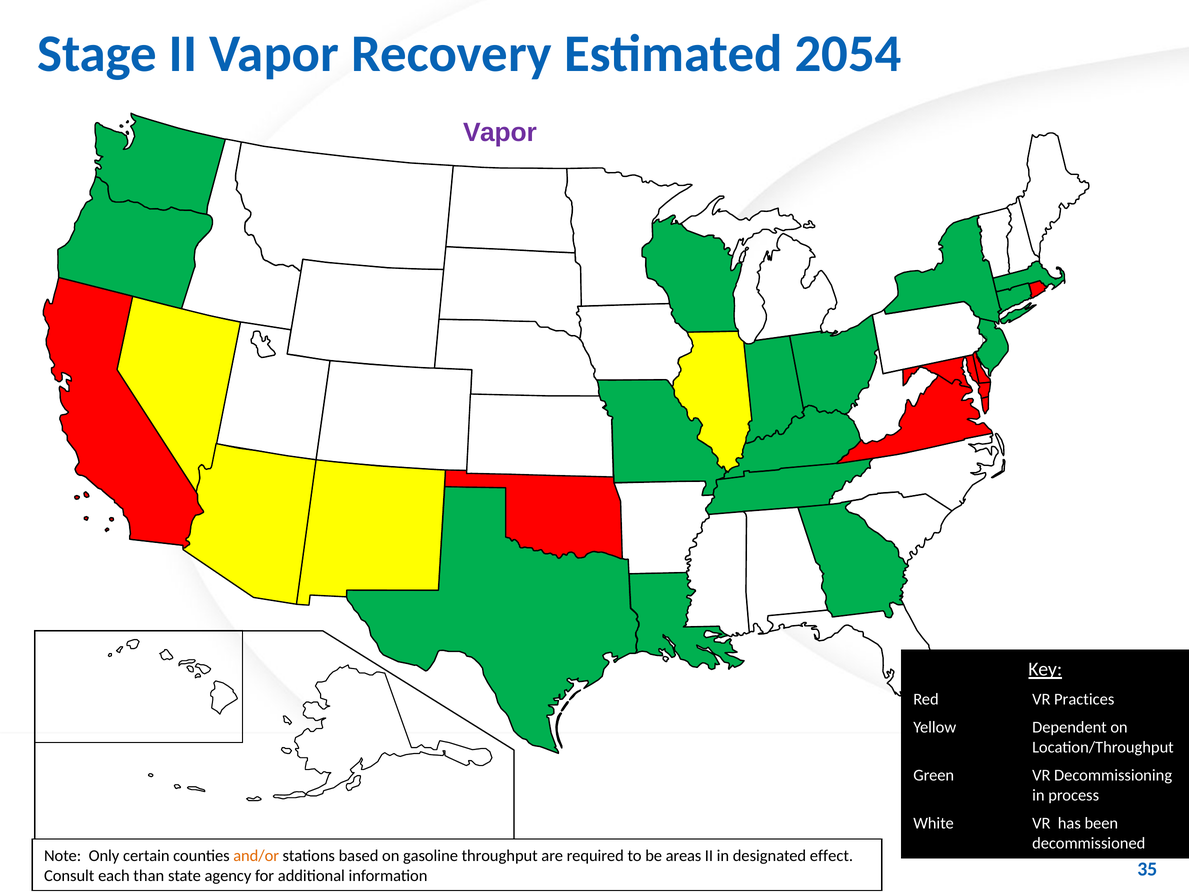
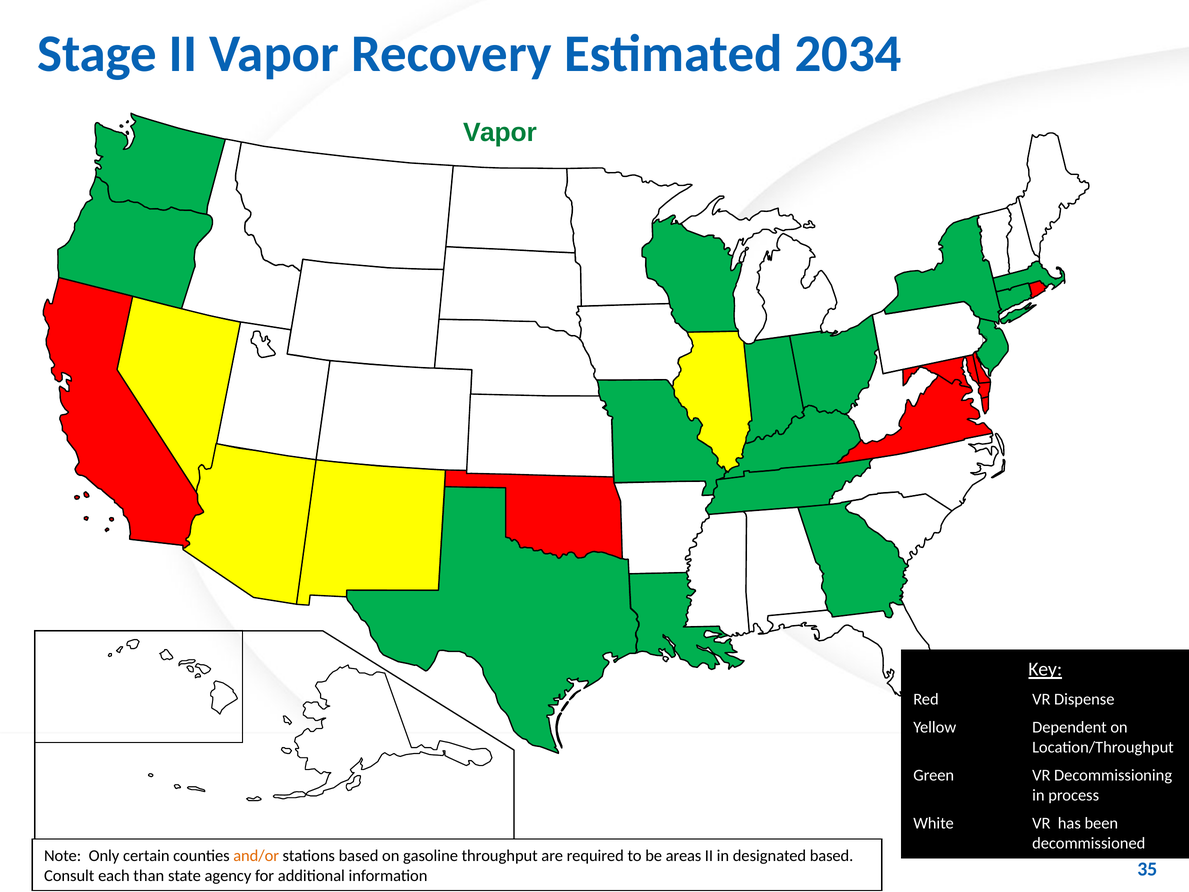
2054: 2054 -> 2034 (848, 54)
Vapor colour: purple -> green (500, 133)
Practices: Practices -> Dispense (1084, 699)
designated effect: effect -> based (832, 856)
